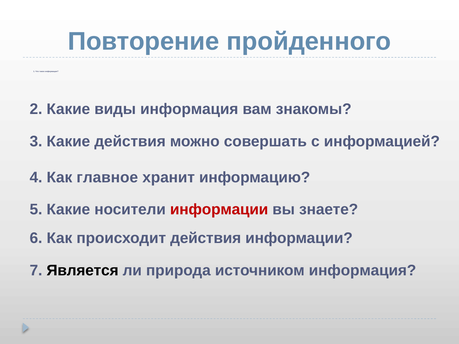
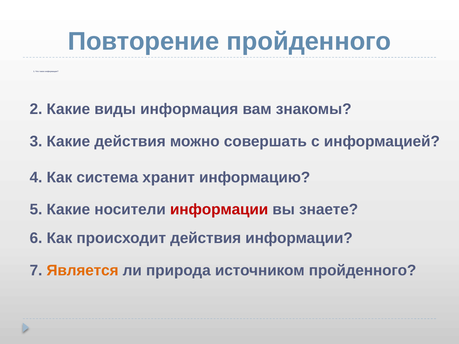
главное: главное -> система (107, 177)
Является colour: black -> orange (83, 271)
источником информация: информация -> пройденного (363, 271)
